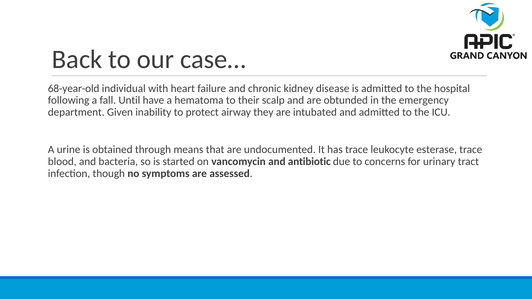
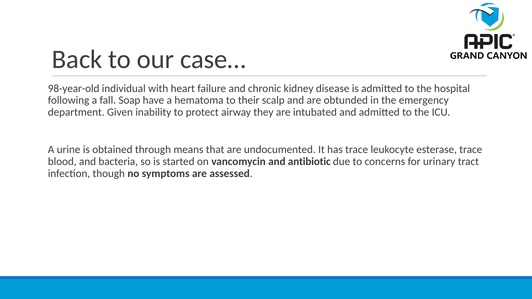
68-year-old: 68-year-old -> 98-year-old (74, 88)
Until: Until -> Soap (129, 100)
